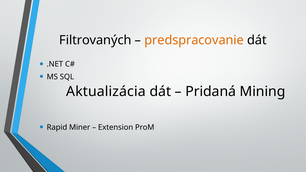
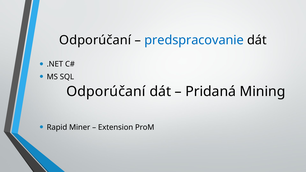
Filtrovaných: Filtrovaných -> Odporúčaní (95, 40)
predspracovanie colour: orange -> blue (194, 40)
Aktualizácia: Aktualizácia -> Odporúčaní (106, 92)
